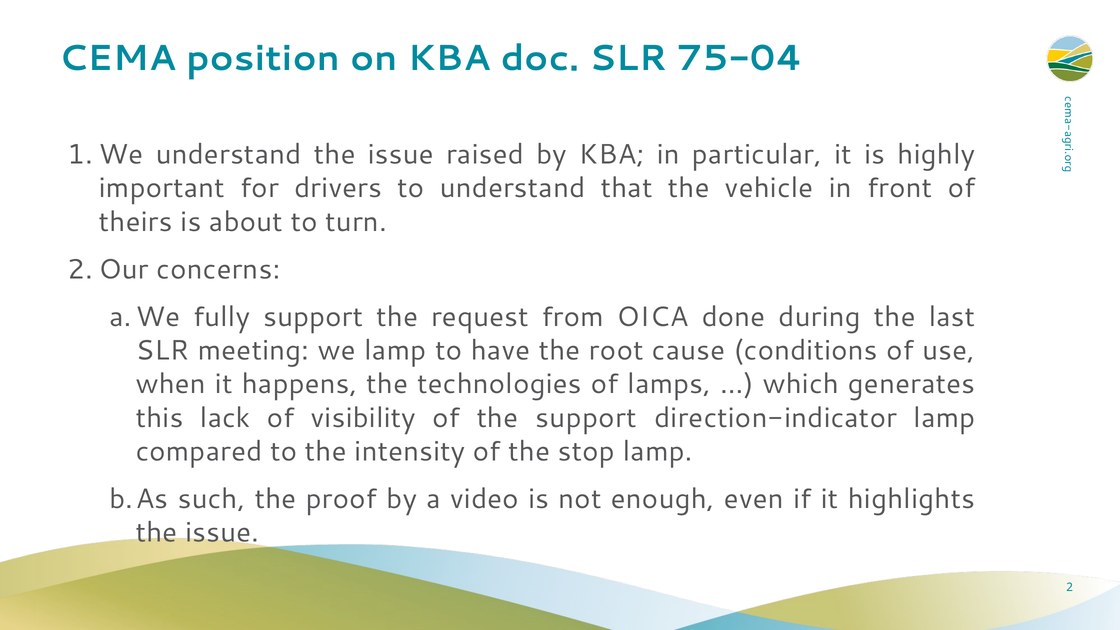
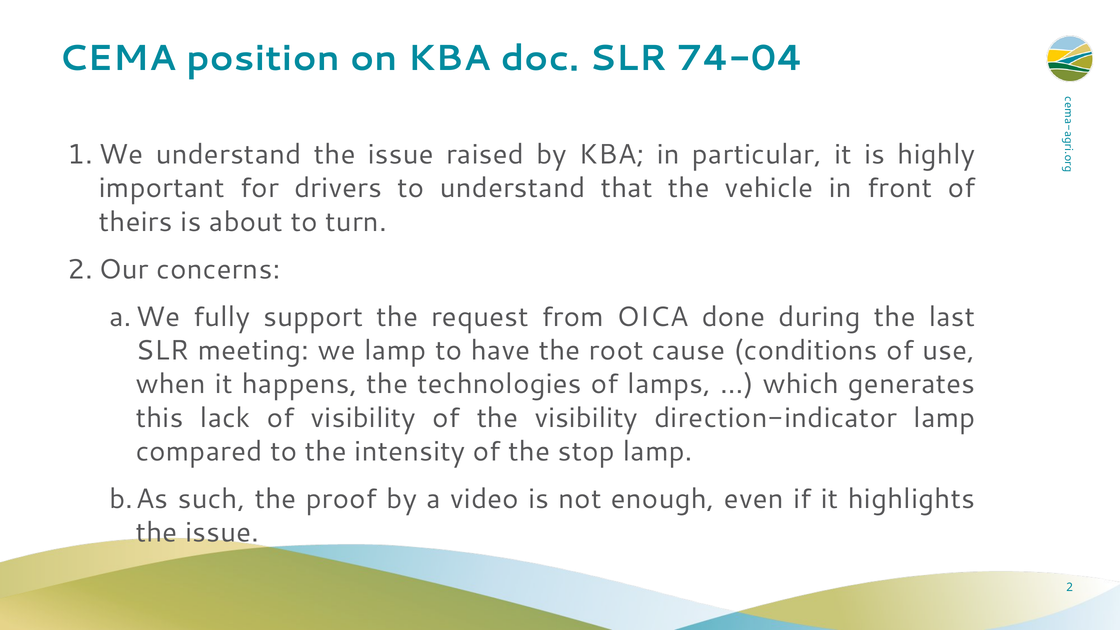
75-04: 75-04 -> 74-04 (740, 58)
the support: support -> visibility (586, 418)
